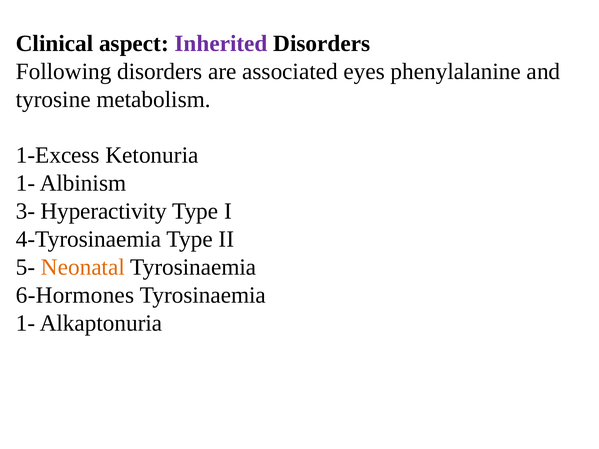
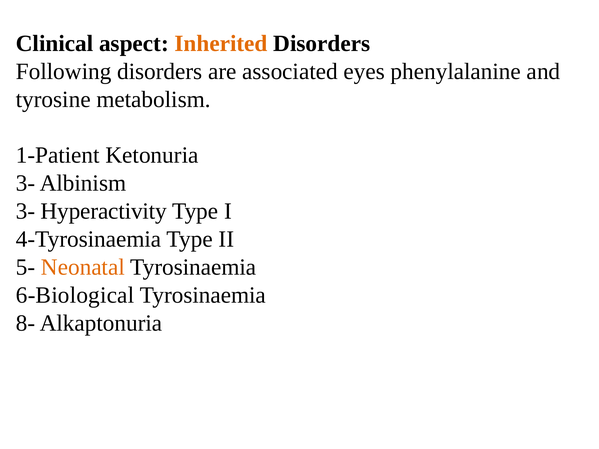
Inherited colour: purple -> orange (221, 43)
1-Excess: 1-Excess -> 1-Patient (58, 155)
1-: 1- -> 3- (26, 183)
6-Hormones: 6-Hormones -> 6-Biological (75, 295)
1-: 1- -> 8- (26, 323)
